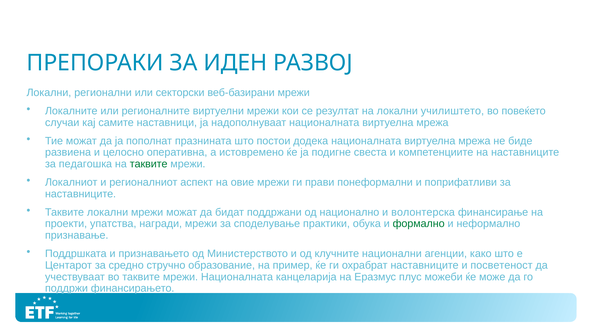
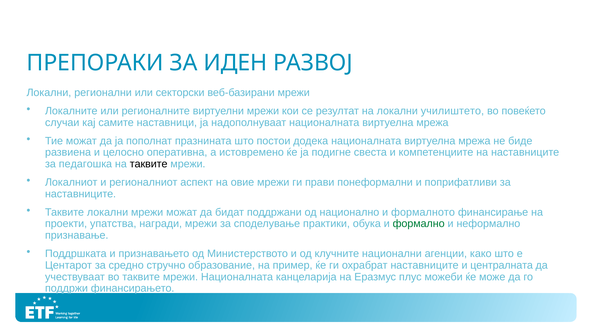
таквите colour: green -> black (149, 164)
волонтерска: волонтерска -> формалното (423, 212)
посветеност: посветеност -> централната (502, 265)
